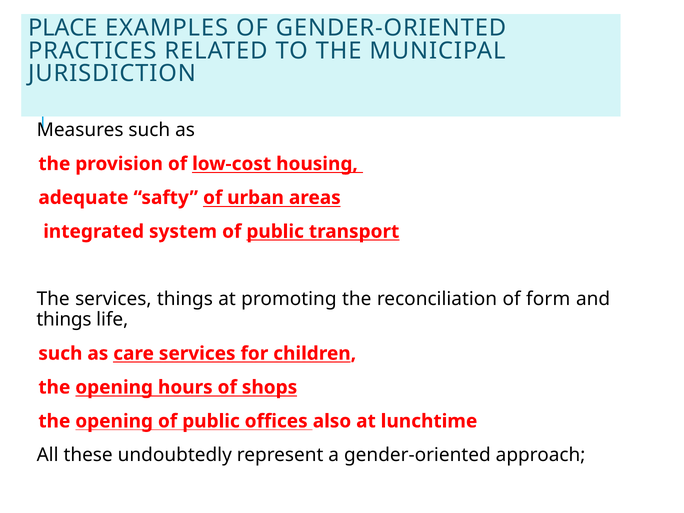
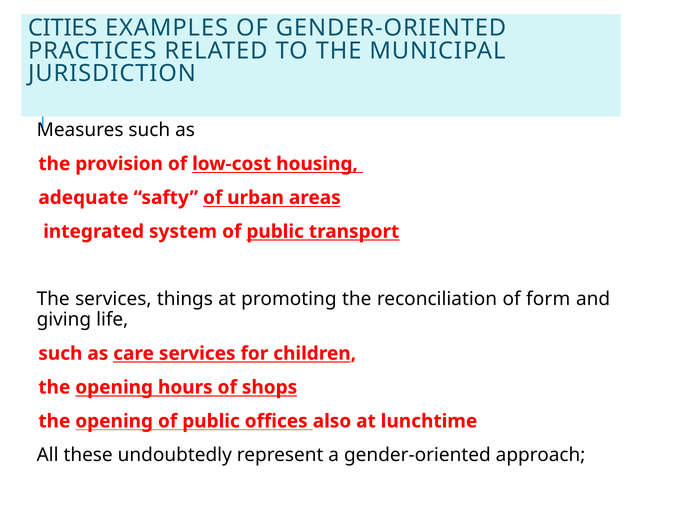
PLACE: PLACE -> CITIES (63, 28)
things: things -> giving (64, 320)
